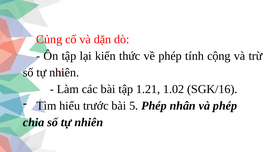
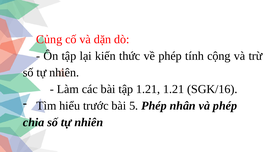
1.21 1.02: 1.02 -> 1.21 (174, 89)
